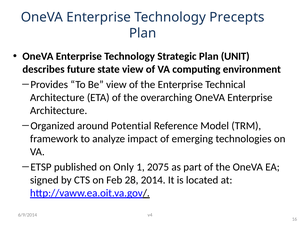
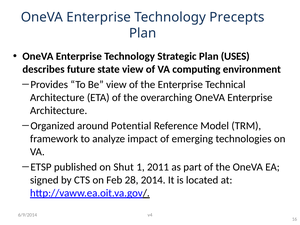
UNIT: UNIT -> USES (235, 56)
Only: Only -> Shut (124, 167)
2075: 2075 -> 2011 (158, 167)
